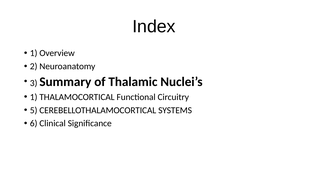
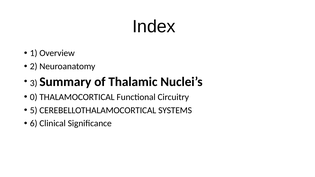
1: 1 -> 0 (34, 97)
